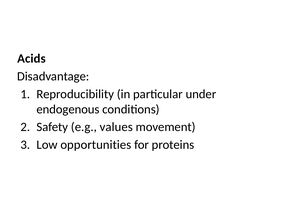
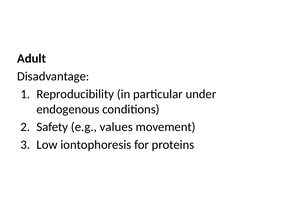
Acids: Acids -> Adult (32, 58)
opportunities: opportunities -> iontophoresis (96, 145)
